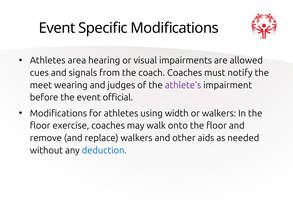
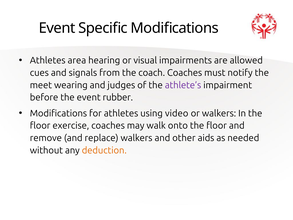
official: official -> rubber (118, 97)
width: width -> video (177, 113)
deduction colour: blue -> orange (104, 150)
